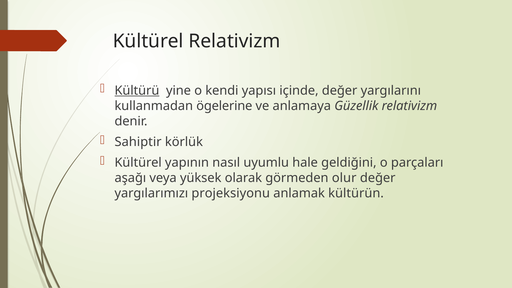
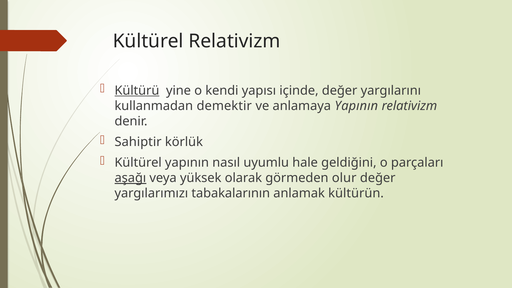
ögelerine: ögelerine -> demektir (224, 106)
anlamaya Güzellik: Güzellik -> Yapının (356, 106)
aşağı underline: none -> present (130, 178)
projeksiyonu: projeksiyonu -> tabakalarının (231, 193)
